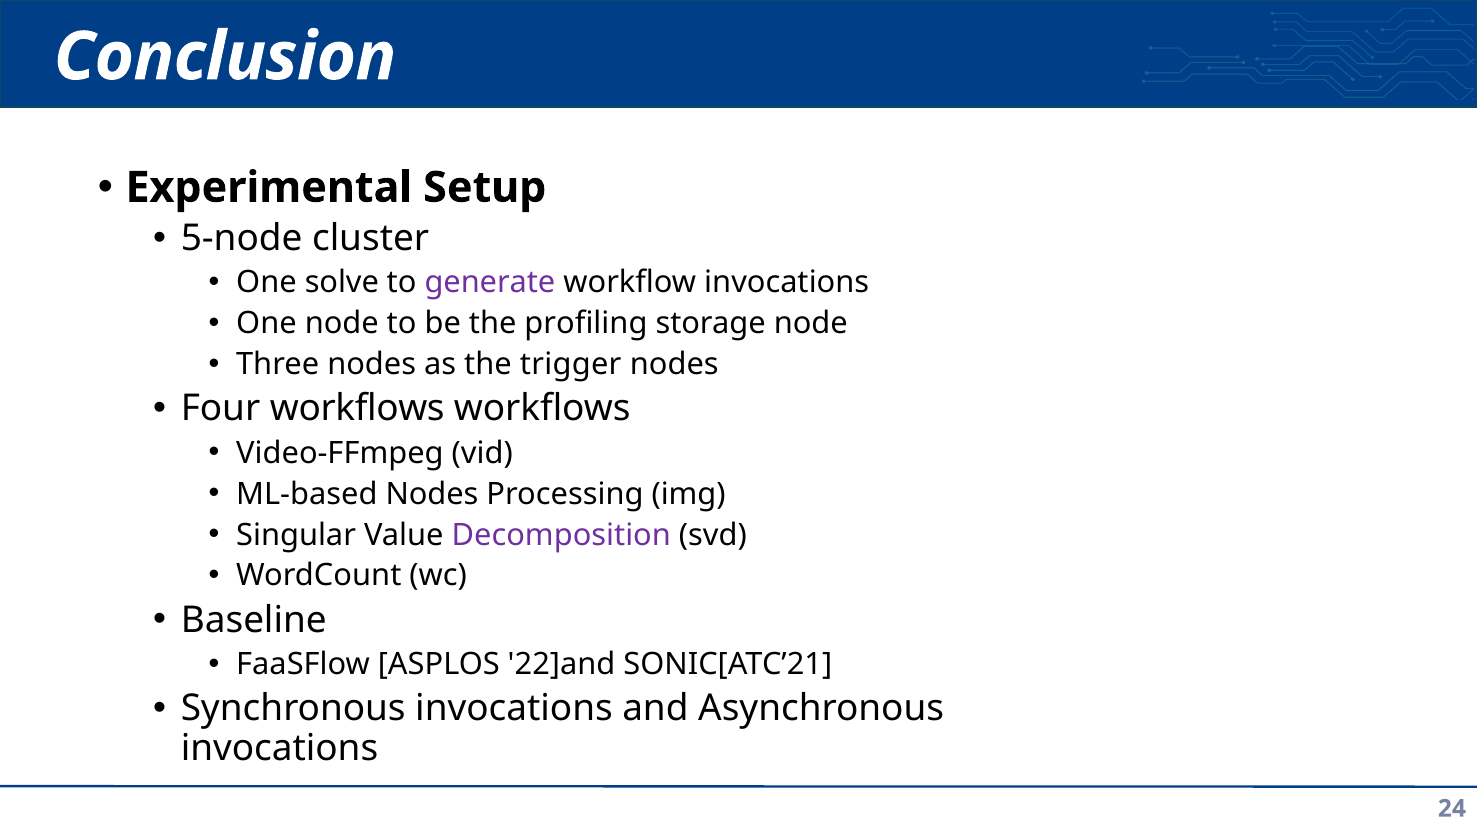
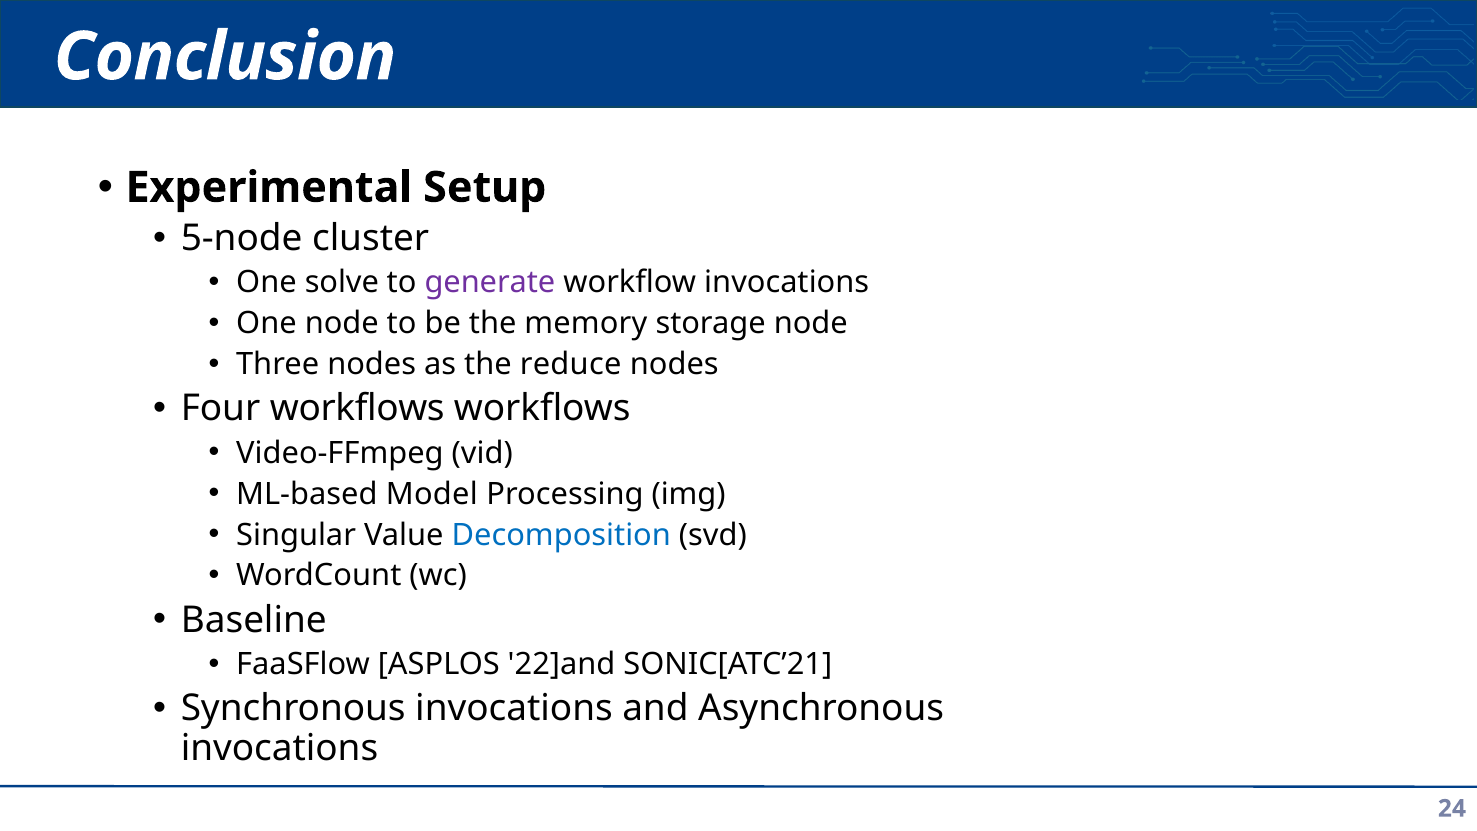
profiling: profiling -> memory (586, 324)
trigger: trigger -> reduce (571, 364)
ML-based Nodes: Nodes -> Model (432, 494)
Decomposition colour: purple -> blue (561, 535)
